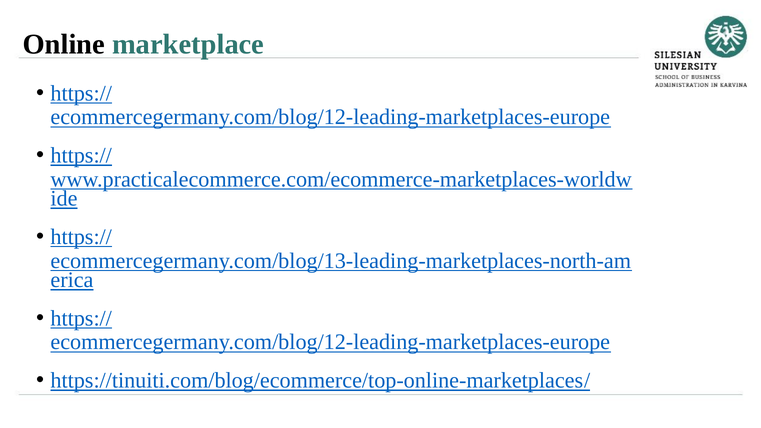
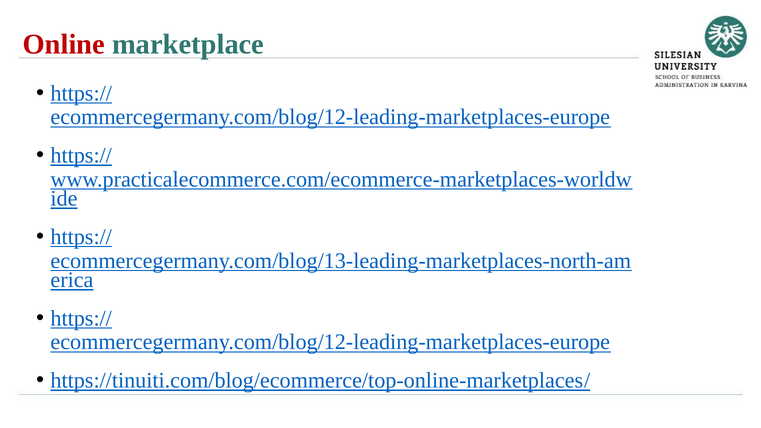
Online colour: black -> red (64, 45)
